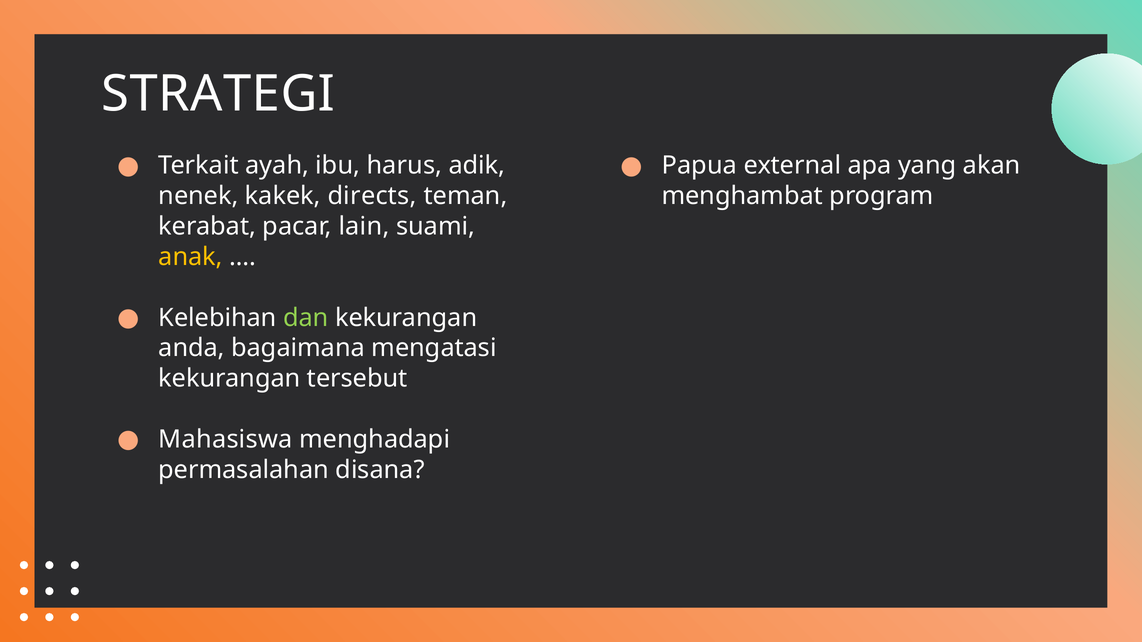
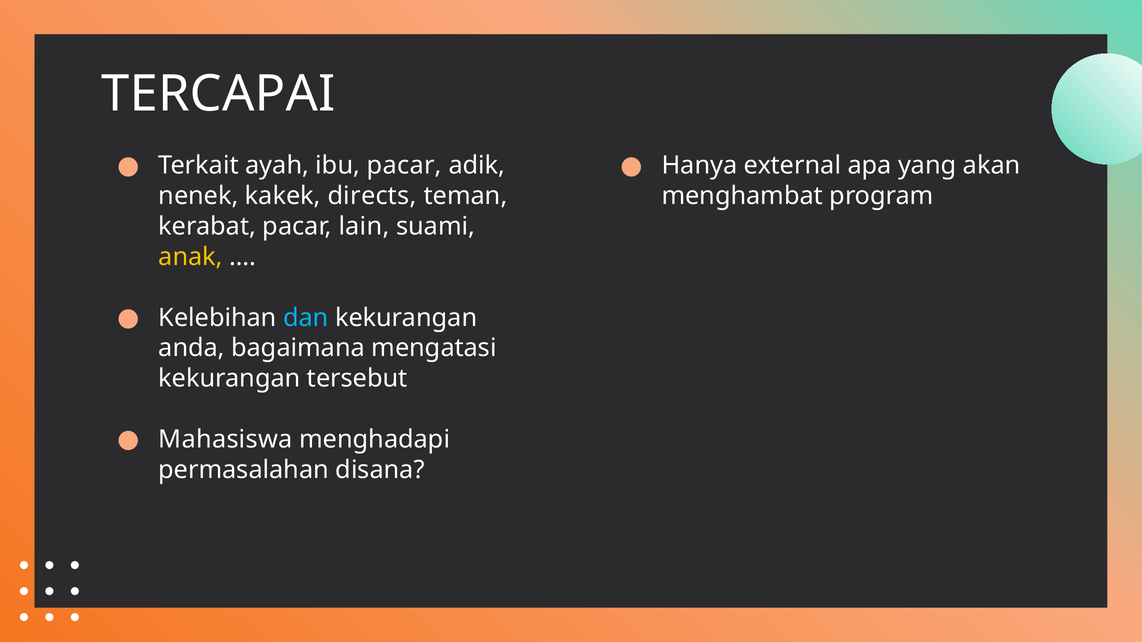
STRATEGI: STRATEGI -> TERCAPAI (218, 94)
ibu harus: harus -> pacar (404, 166)
Papua: Papua -> Hanya (699, 166)
dan colour: light green -> light blue (306, 318)
